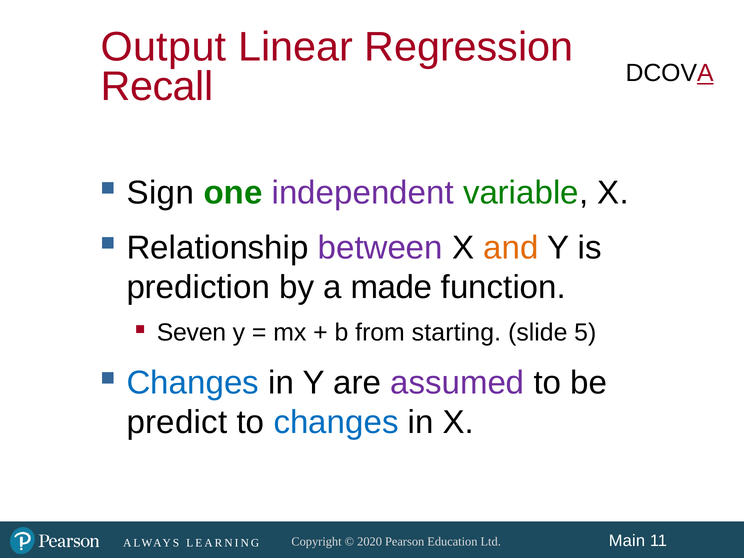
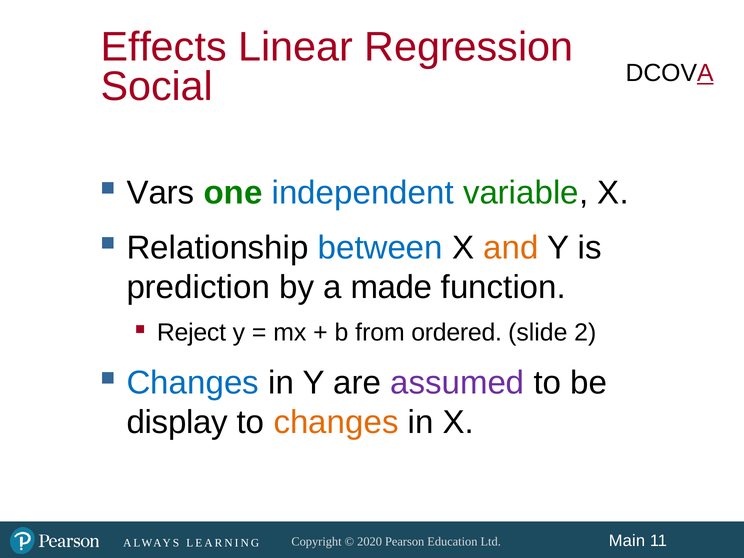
Output: Output -> Effects (164, 47)
Recall: Recall -> Social (157, 87)
Sign: Sign -> Vars (161, 193)
independent colour: purple -> blue (363, 193)
between colour: purple -> blue (380, 248)
Seven: Seven -> Reject (191, 333)
starting: starting -> ordered (457, 333)
5: 5 -> 2 (585, 333)
predict: predict -> display (177, 422)
changes colour: blue -> orange (336, 422)
